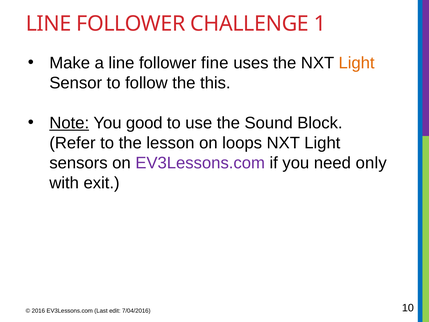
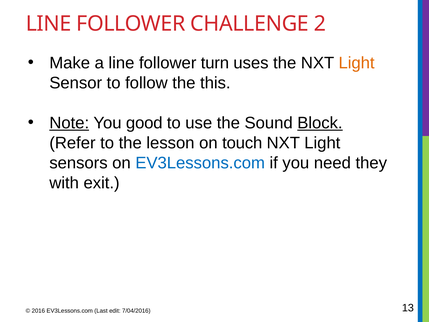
1: 1 -> 2 (320, 24)
fine: fine -> turn (215, 63)
Block underline: none -> present (320, 123)
loops: loops -> touch (242, 143)
EV3Lessons.com colour: purple -> blue (200, 163)
only: only -> they (371, 163)
10: 10 -> 13 (408, 308)
